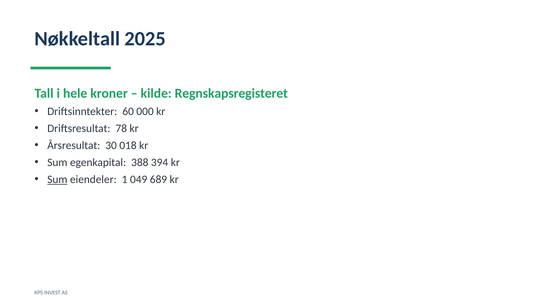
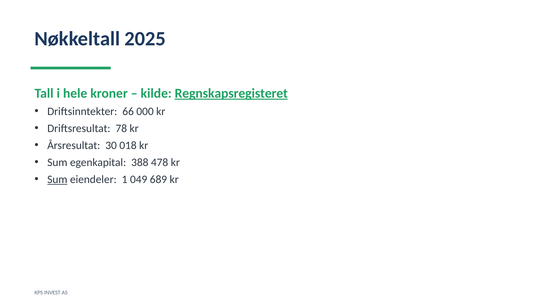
Regnskapsregisteret underline: none -> present (231, 93)
60: 60 -> 66 (128, 112)
394: 394 -> 478 (160, 163)
